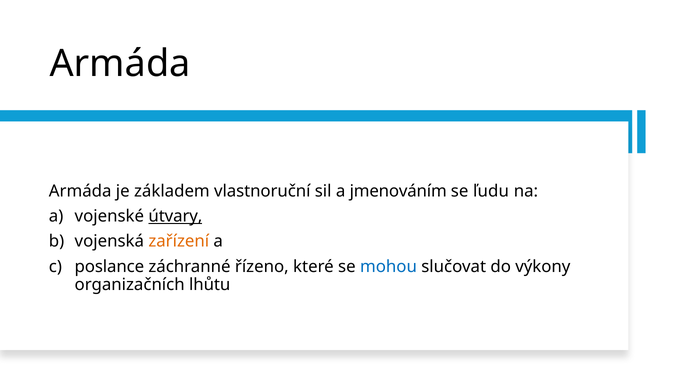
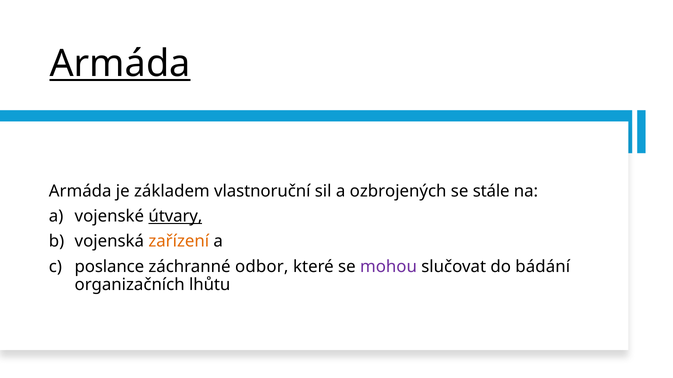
Armáda underline: none -> present (120, 64)
jmenováním: jmenováním -> ozbrojených (398, 191)
ľudu: ľudu -> stále (491, 191)
řízeno: řízeno -> odbor (262, 267)
mohou colour: blue -> purple (388, 267)
výkony: výkony -> bádání (543, 267)
